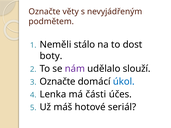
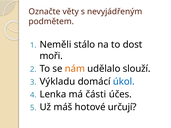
boty: boty -> moři (51, 56)
nám colour: purple -> orange (75, 69)
Označte: Označte -> Výkladu (57, 82)
seriál: seriál -> určují (122, 107)
